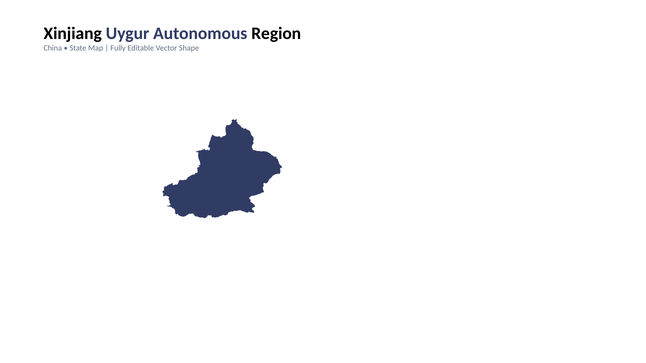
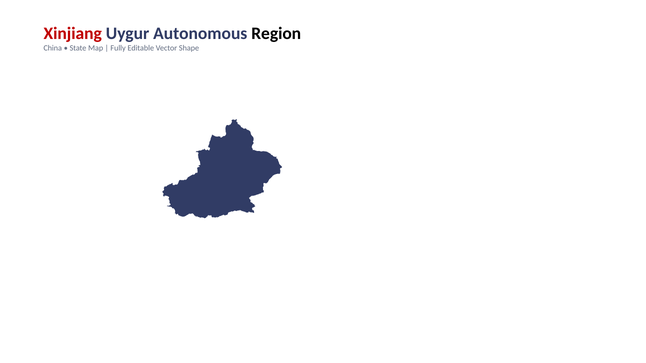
Xinjiang colour: black -> red (73, 33)
